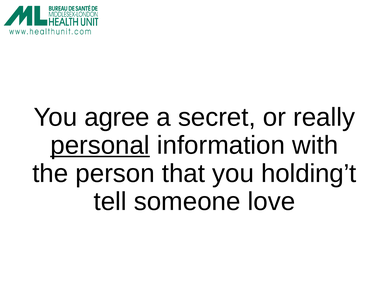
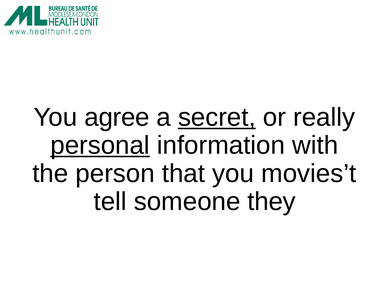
secret underline: none -> present (217, 117)
holding’t: holding’t -> movies’t (309, 173)
love: love -> they (272, 201)
